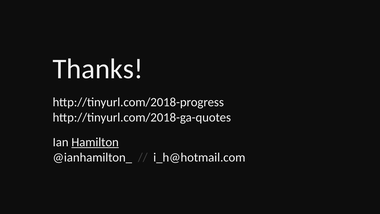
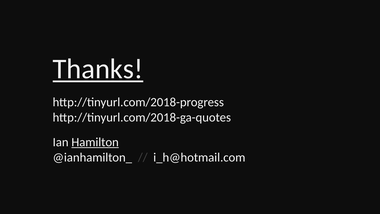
Thanks underline: none -> present (98, 69)
